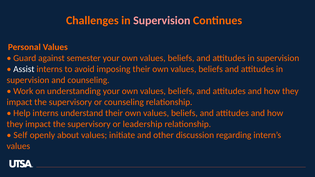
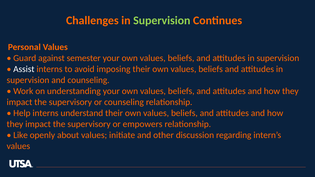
Supervision colour: pink -> light green (162, 20)
leadership: leadership -> empowers (143, 124)
Self: Self -> Like (21, 135)
